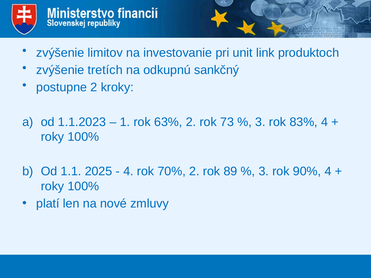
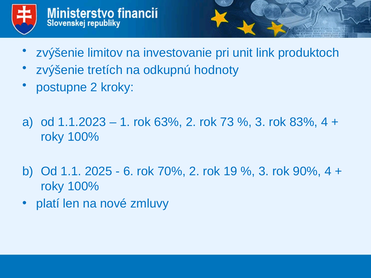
sankčný: sankčný -> hodnoty (216, 70)
4: 4 -> 6 (128, 172)
89: 89 -> 19 (230, 172)
